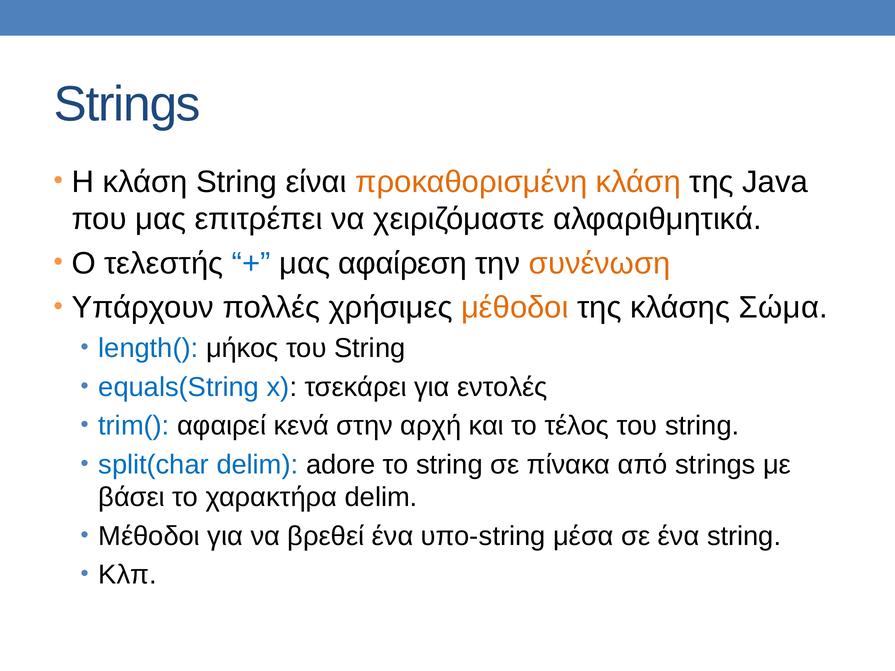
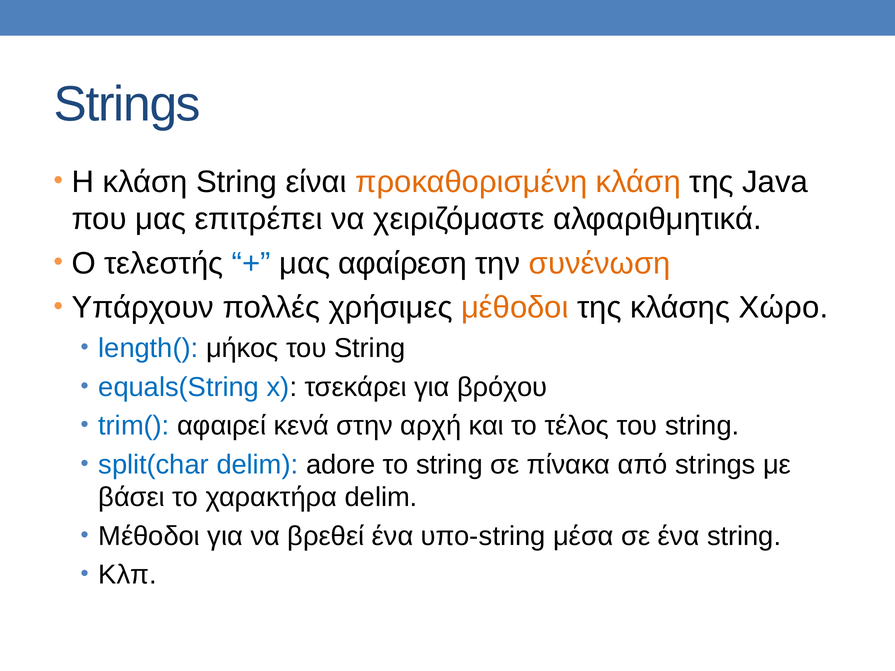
Σώμα: Σώμα -> Χώρο (783, 308)
εντολές: εντολές -> βρόχου (502, 387)
